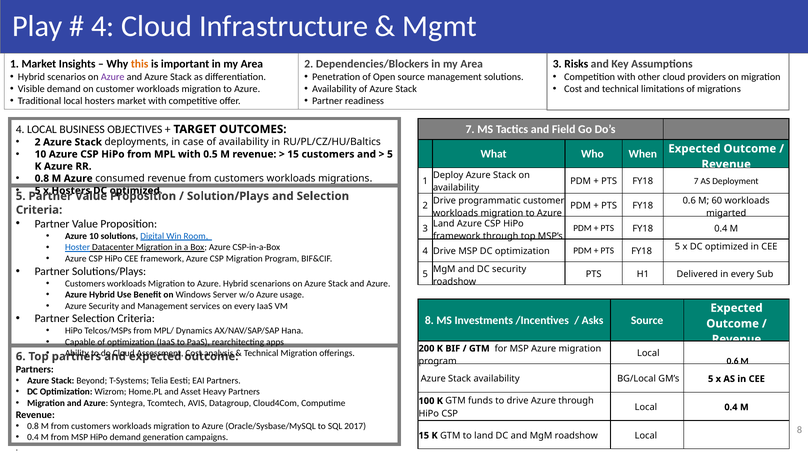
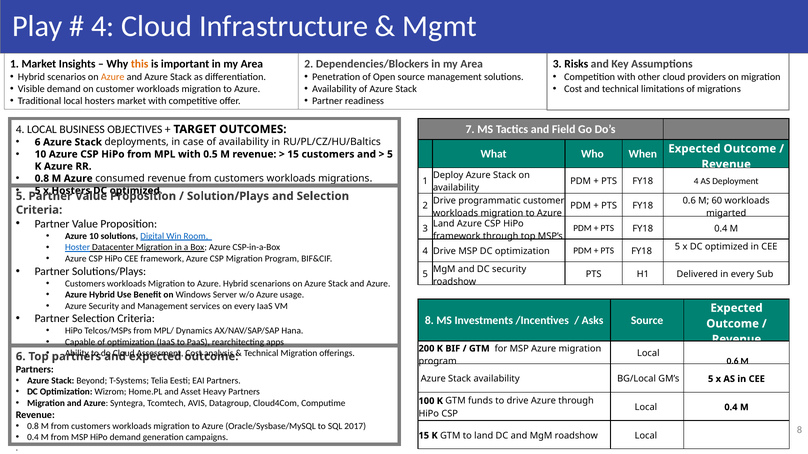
Azure colour: purple -> orange (113, 77)
2: 2 -> 6 (38, 142)
FY18 7: 7 -> 4 (696, 181)
